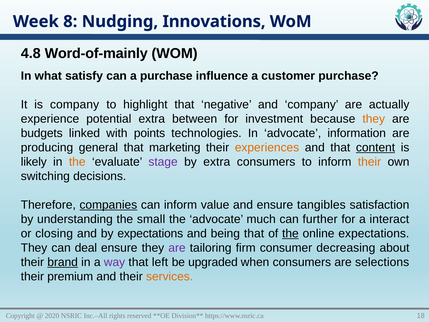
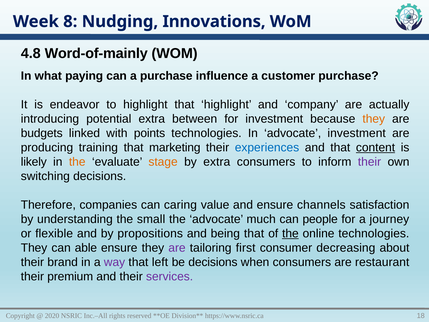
satisfy: satisfy -> paying (84, 76)
is company: company -> endeavor (75, 105)
that negative: negative -> highlight (226, 105)
experience: experience -> introducing (50, 119)
advocate information: information -> investment (357, 133)
general: general -> training (98, 147)
experiences colour: orange -> blue (267, 147)
stage colour: purple -> orange (163, 162)
their colour: orange -> purple (370, 162)
companies underline: present -> none (108, 205)
can inform: inform -> caring (180, 205)
tangibles: tangibles -> channels (321, 205)
further: further -> people (320, 219)
interact: interact -> journey (389, 219)
closing: closing -> flexible (54, 233)
by expectations: expectations -> propositions (150, 233)
online expectations: expectations -> technologies (374, 233)
deal: deal -> able (86, 248)
firm: firm -> first (246, 248)
brand underline: present -> none (63, 262)
be upgraded: upgraded -> decisions (213, 262)
selections: selections -> restaurant (382, 262)
services colour: orange -> purple (170, 276)
